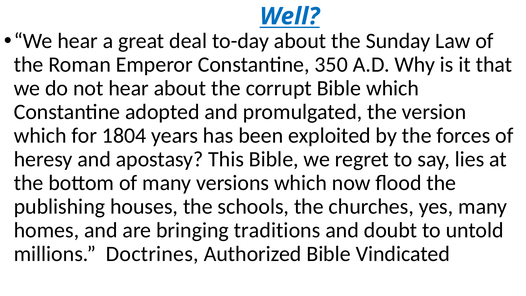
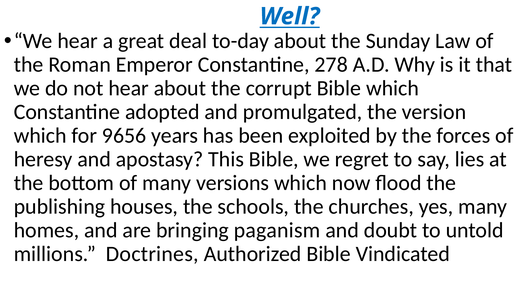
350: 350 -> 278 (331, 65)
1804: 1804 -> 9656 (124, 136)
traditions: traditions -> paganism (277, 230)
